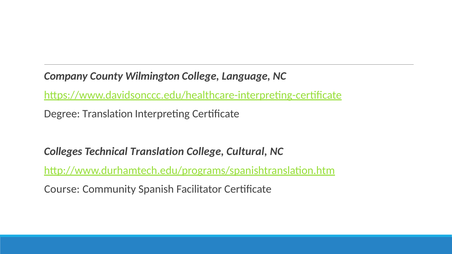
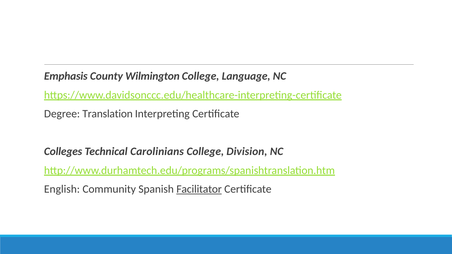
Company: Company -> Emphasis (66, 76)
Technical Translation: Translation -> Carolinians (157, 152)
Cultural: Cultural -> Division (247, 152)
Course: Course -> English (62, 189)
Facilitator underline: none -> present (199, 189)
